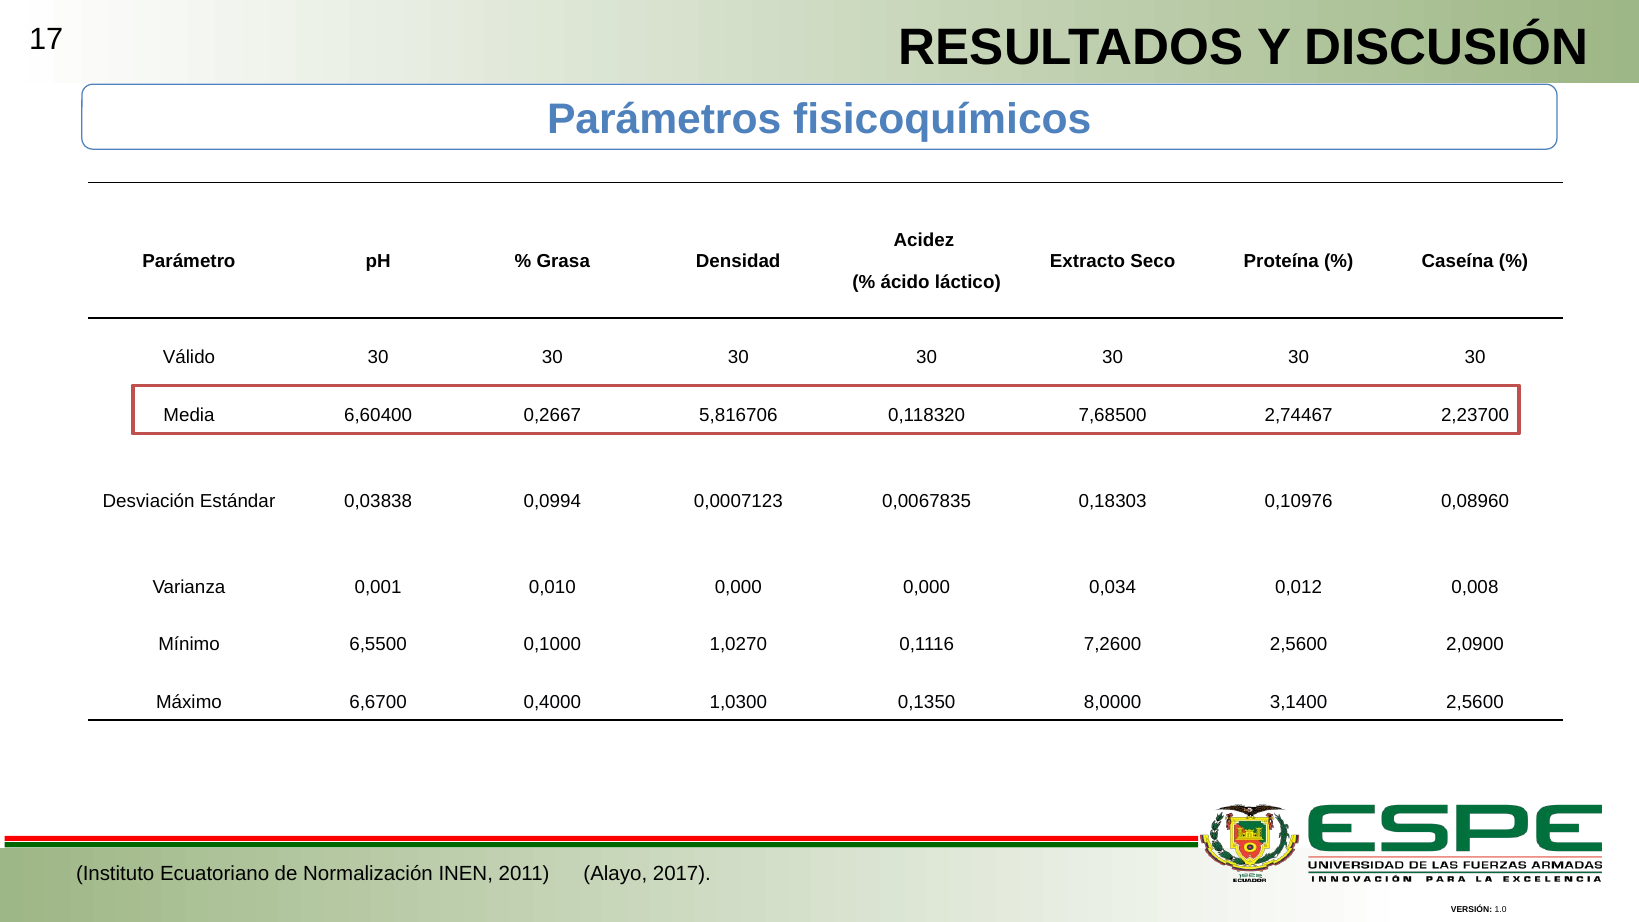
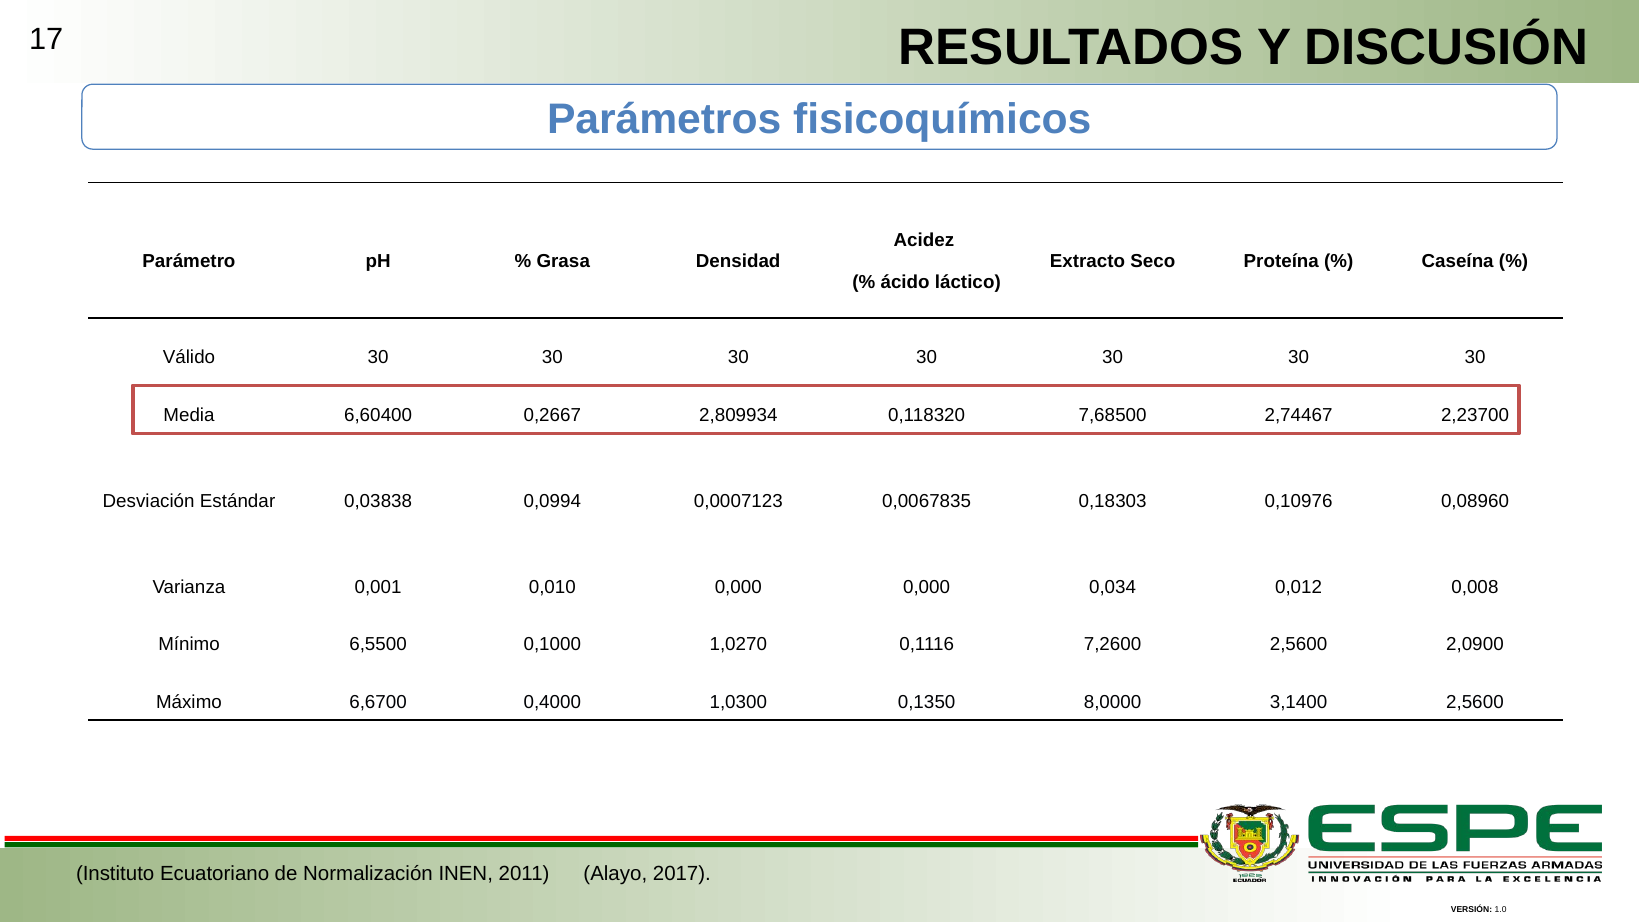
5,816706: 5,816706 -> 2,809934 (738, 415)
